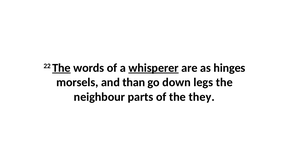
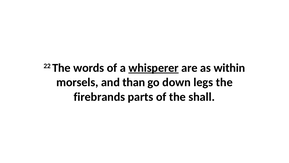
The underline: present -> none (61, 68)
hinges: hinges -> within (229, 68)
neighbour: neighbour -> firebrands (99, 97)
they: they -> shall (202, 97)
